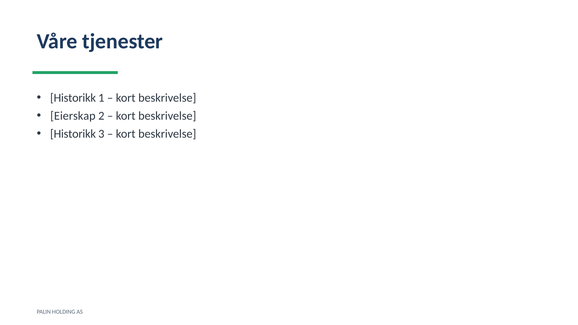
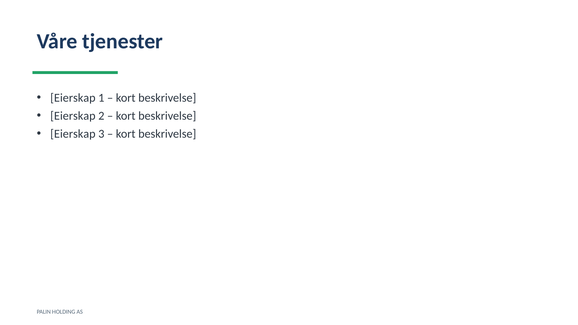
Historikk: Historikk -> Eierskap (73, 98)
Historikk: Historikk -> Eierskap (73, 134)
